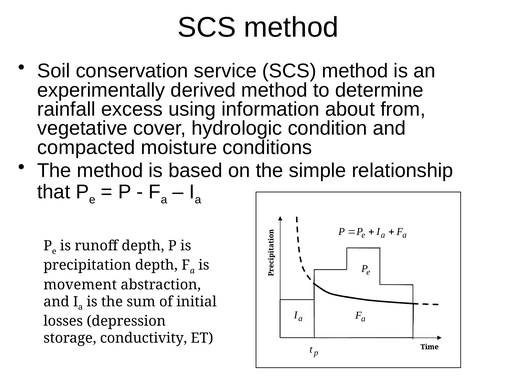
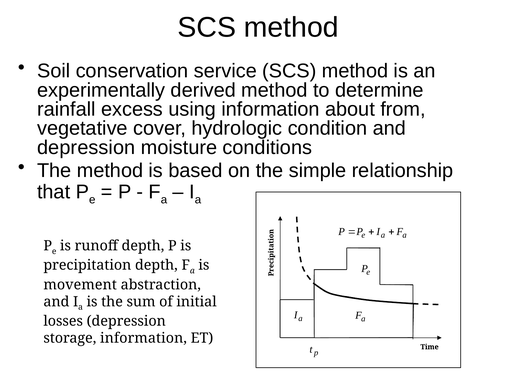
compacted: compacted -> depression (86, 148)
storage conductivity: conductivity -> information (143, 338)
